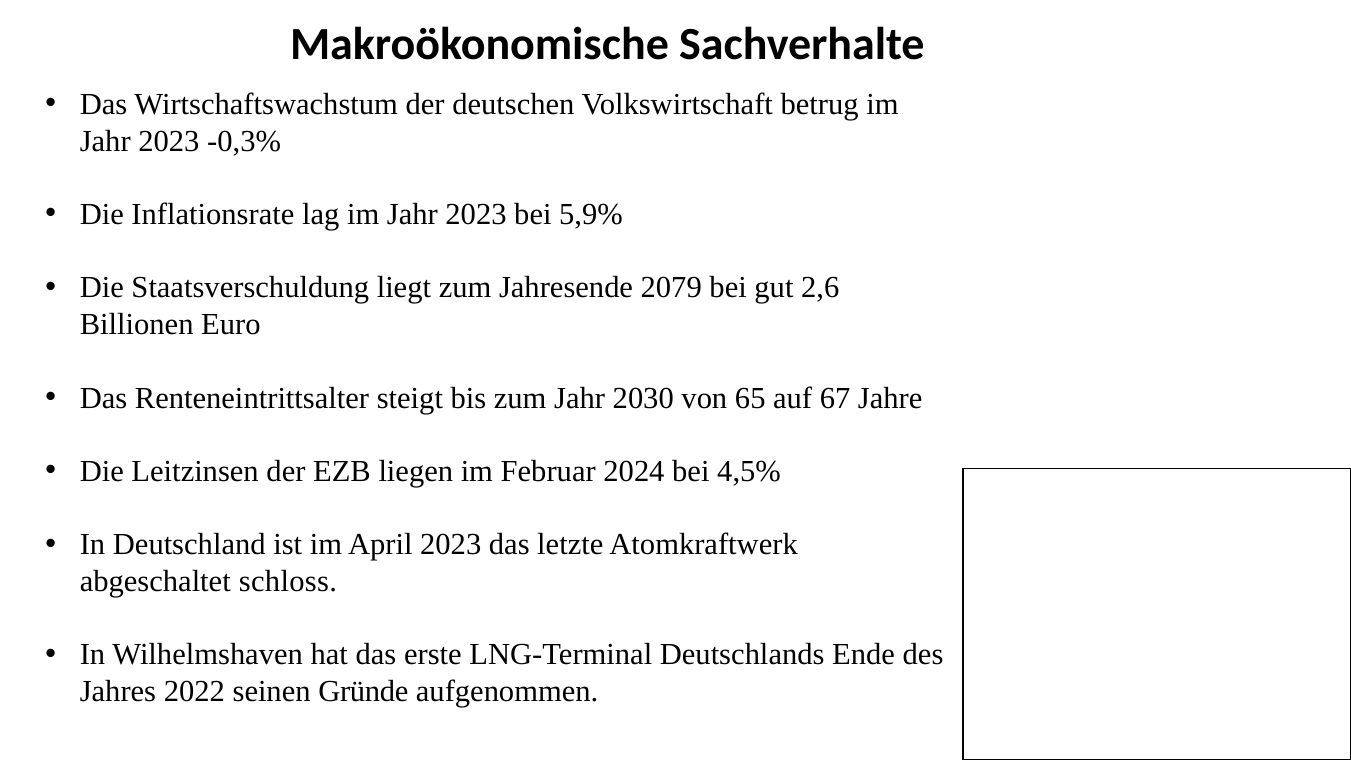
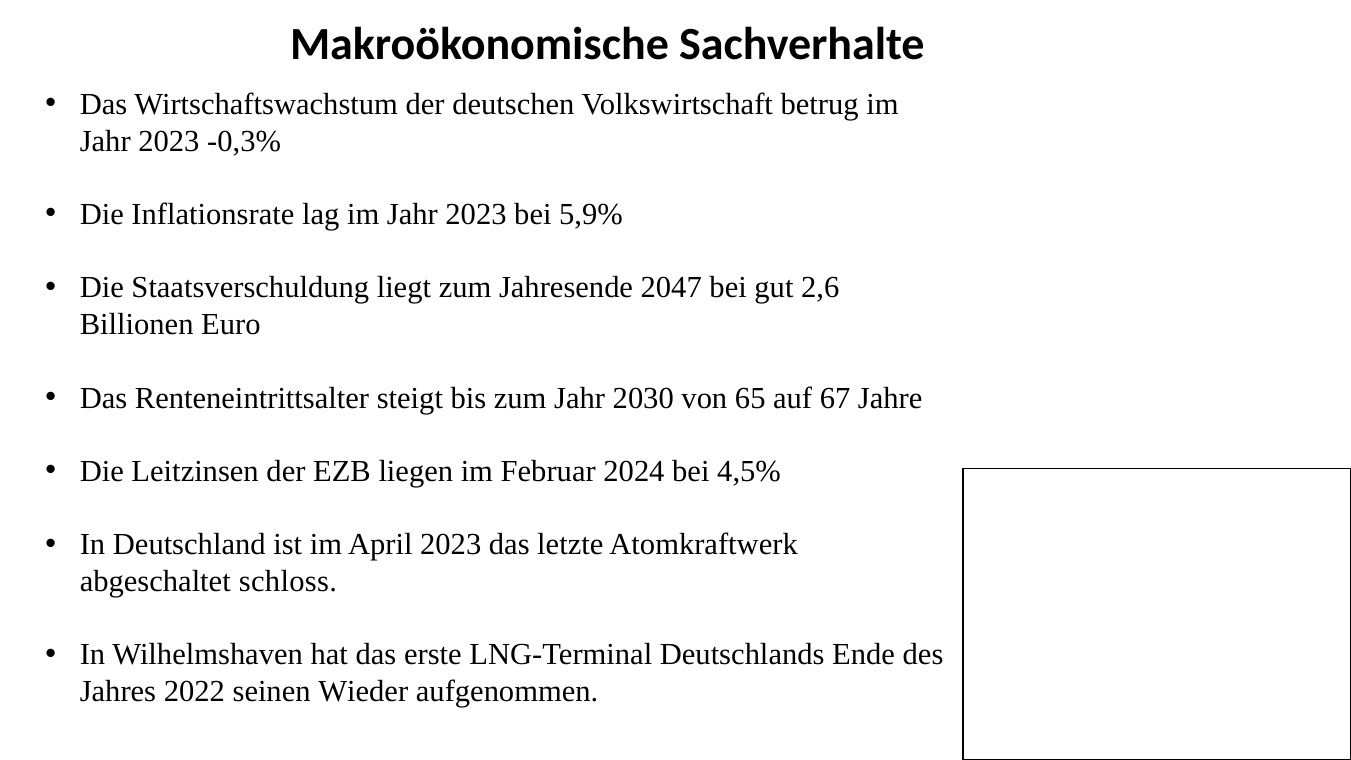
2079: 2079 -> 2047 (671, 288)
Gründe: Gründe -> Wieder (363, 692)
